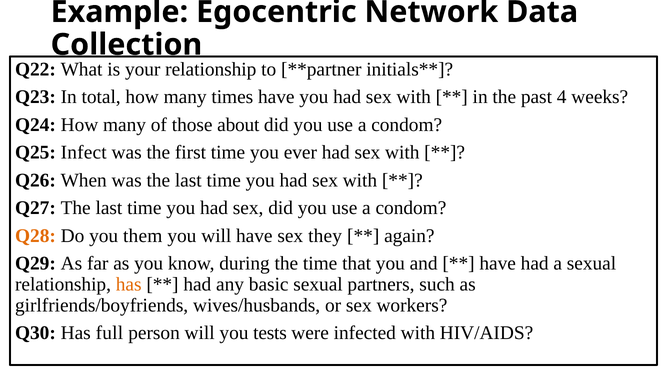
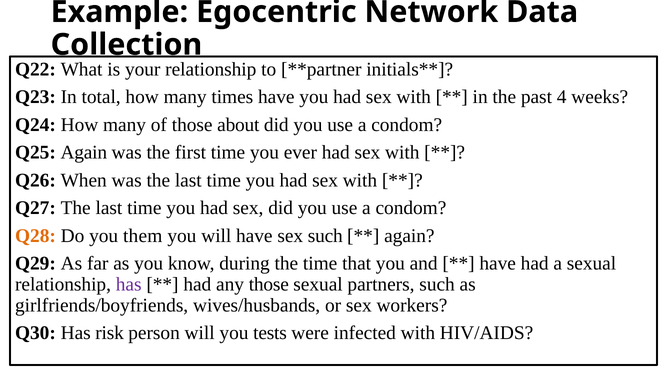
Q25 Infect: Infect -> Again (84, 153)
sex they: they -> such (325, 236)
has colour: orange -> purple (129, 285)
any basic: basic -> those (269, 285)
full: full -> risk (110, 333)
